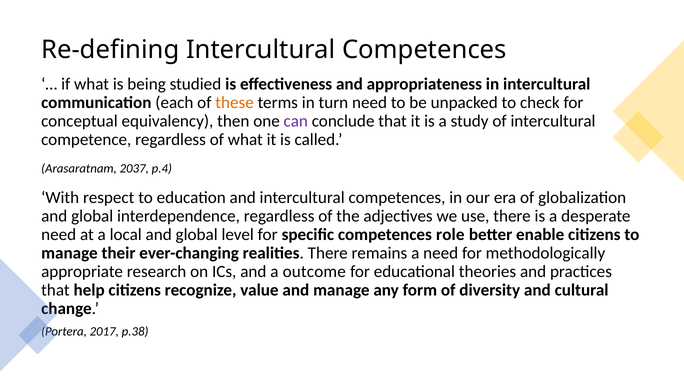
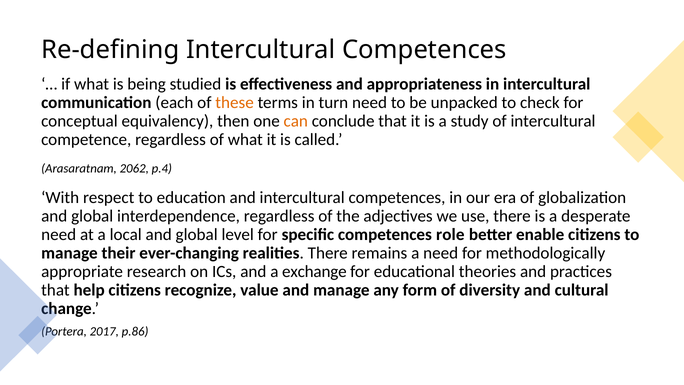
can colour: purple -> orange (296, 121)
2037: 2037 -> 2062 (134, 168)
outcome: outcome -> exchange (314, 271)
p.38: p.38 -> p.86 (135, 331)
